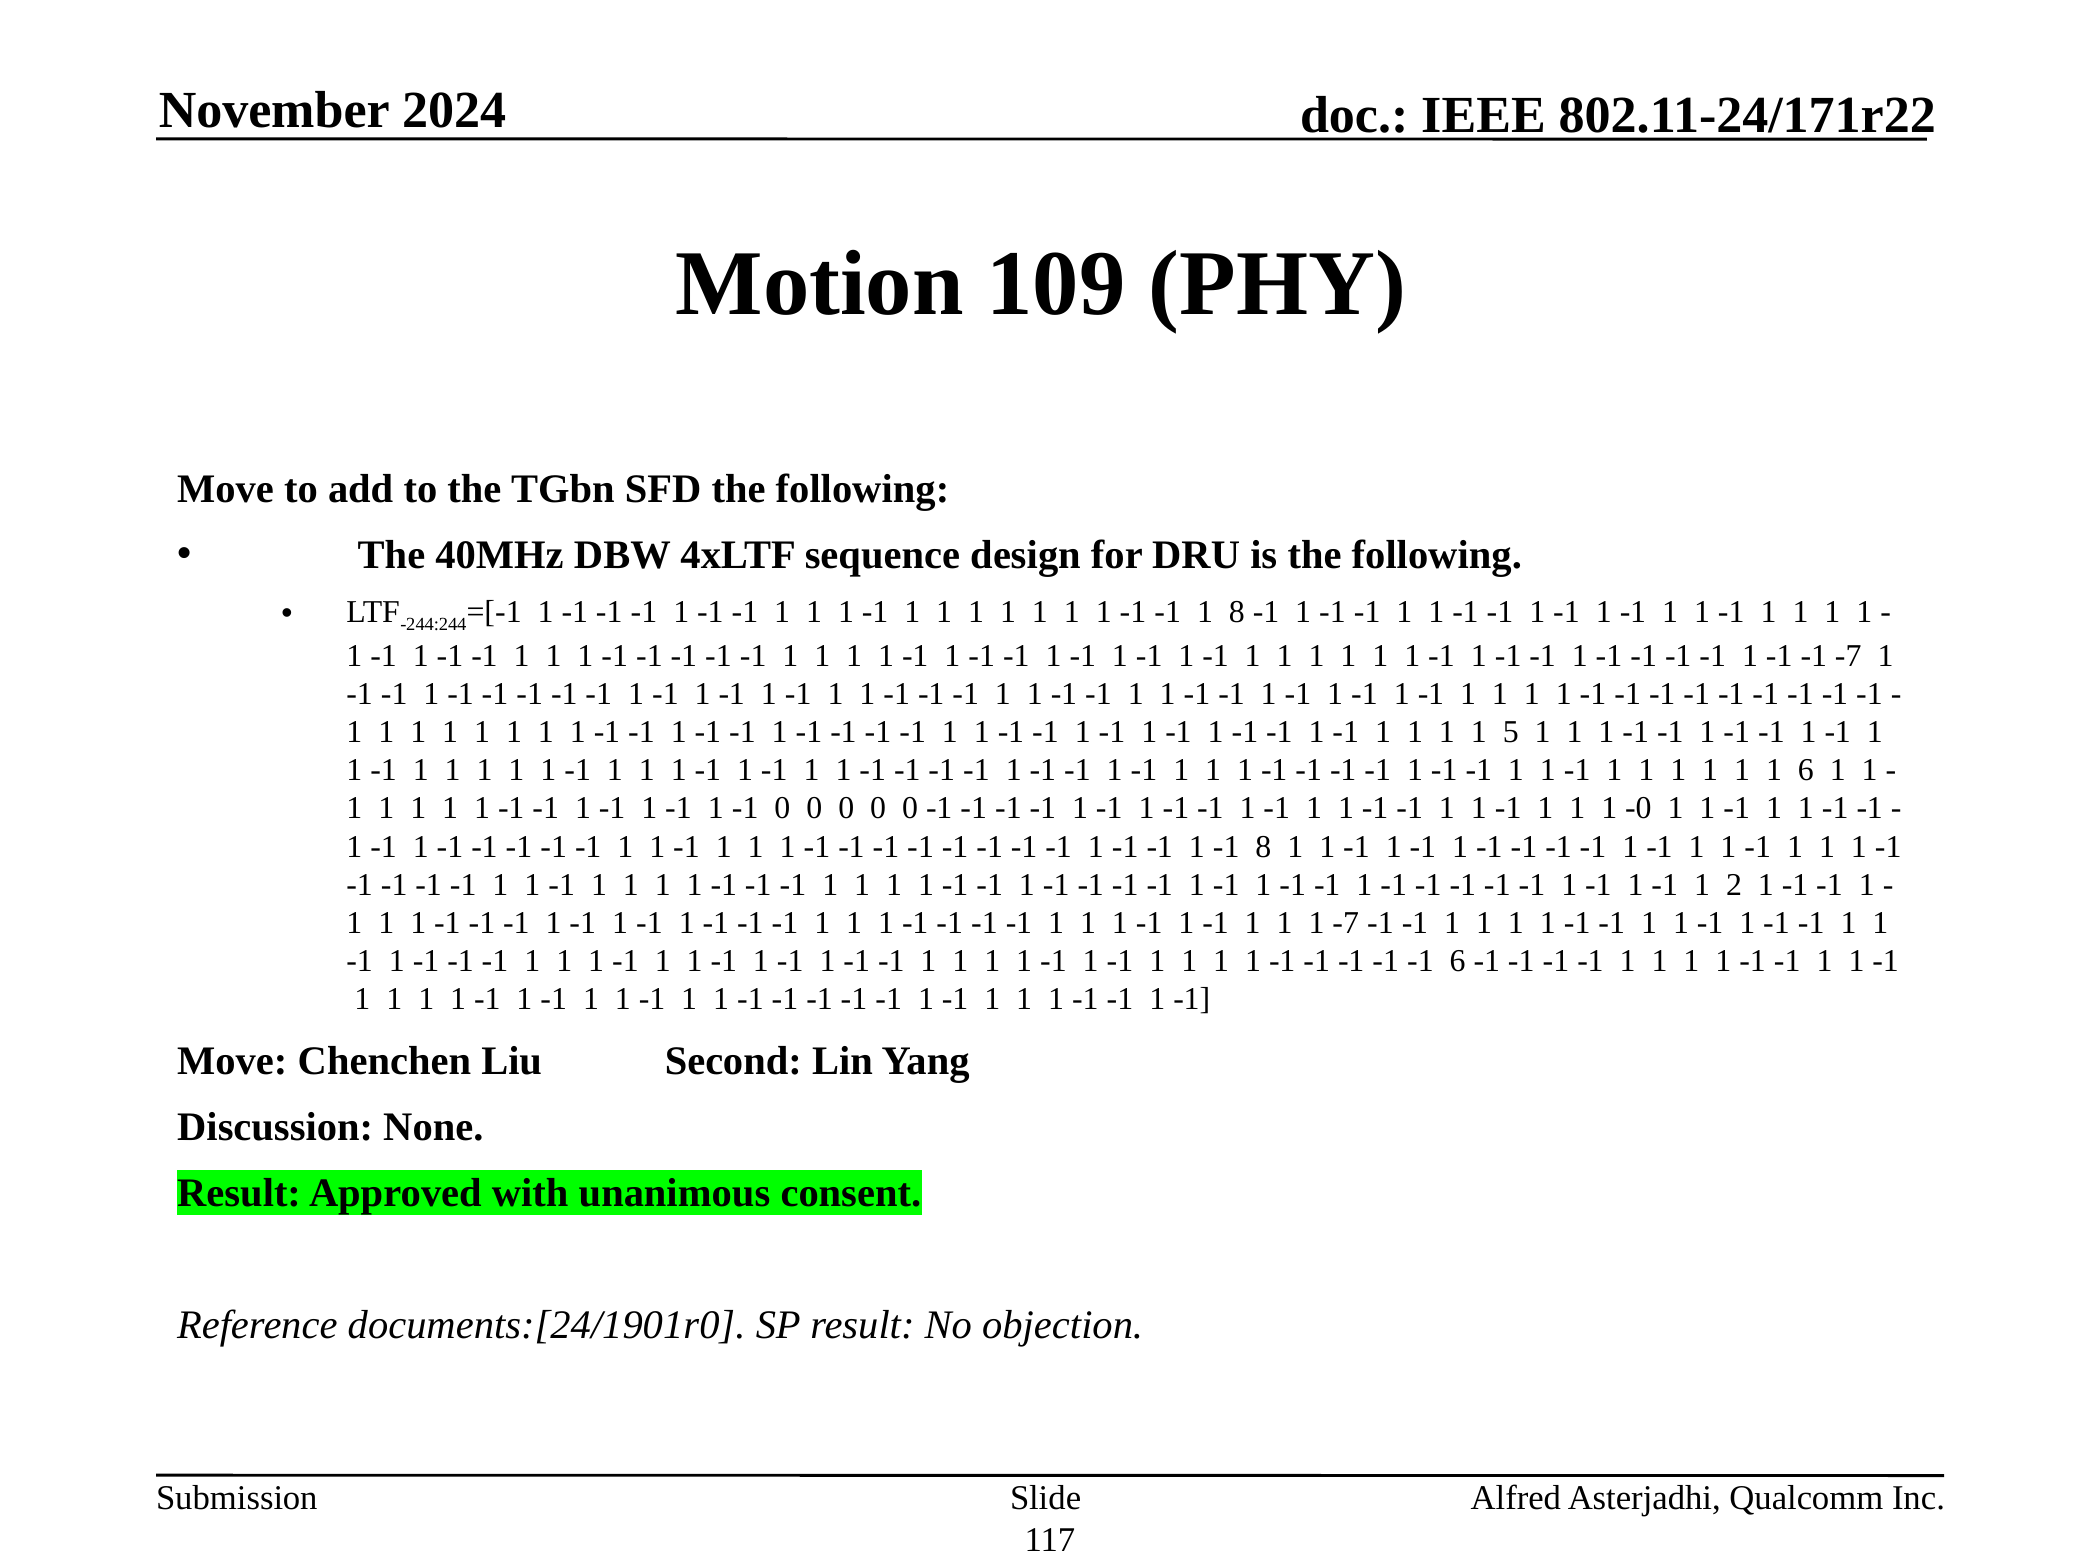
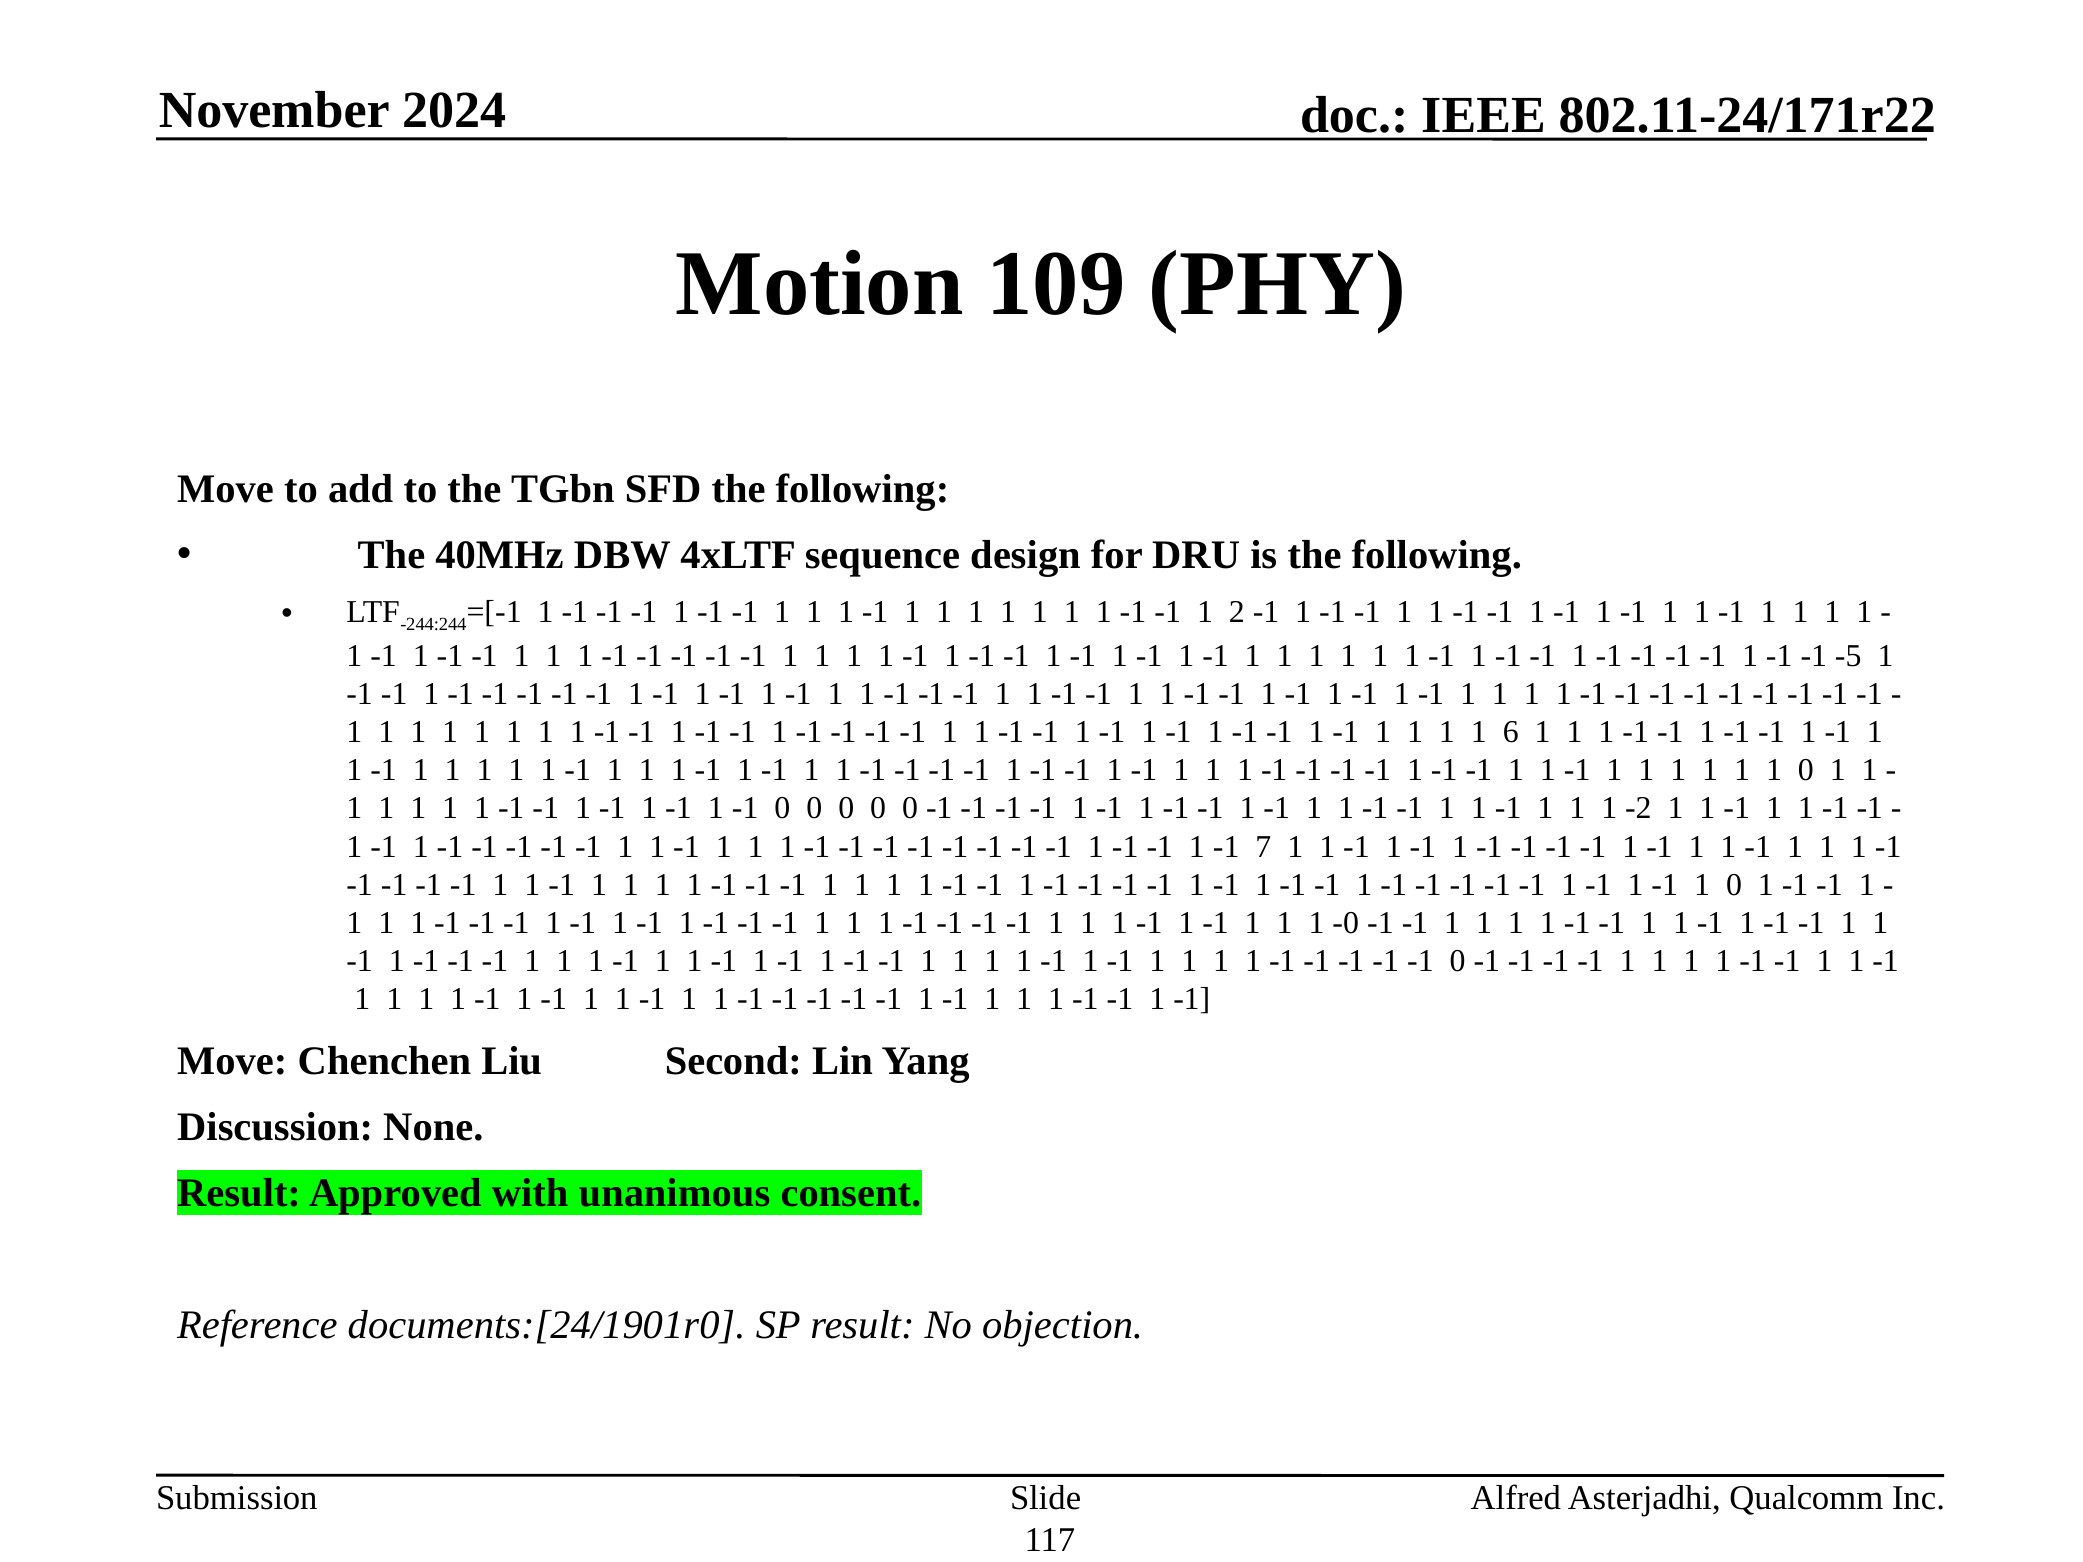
1 8: 8 -> 2 (1237, 612)
-1 -7: -7 -> -5 (1848, 656)
5: 5 -> 6 (1511, 732)
1 1 6: 6 -> 0 (1806, 770)
-0: -0 -> -2 (1638, 809)
-1 8: 8 -> 7 (1263, 847)
-1 1 2: 2 -> 0 (1734, 885)
1 -7: -7 -> -0 (1346, 923)
-1 -1 6: 6 -> 0 (1458, 961)
